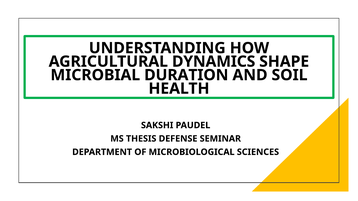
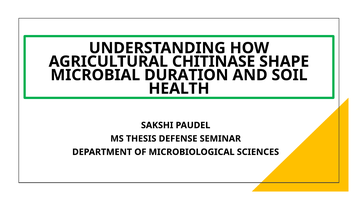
DYNAMICS: DYNAMICS -> CHITINASE (214, 62)
